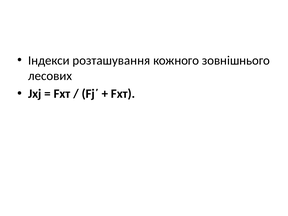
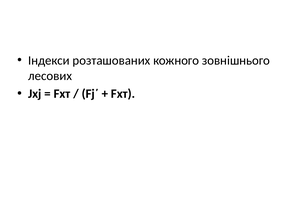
розташування: розташування -> розташованих (111, 60)
